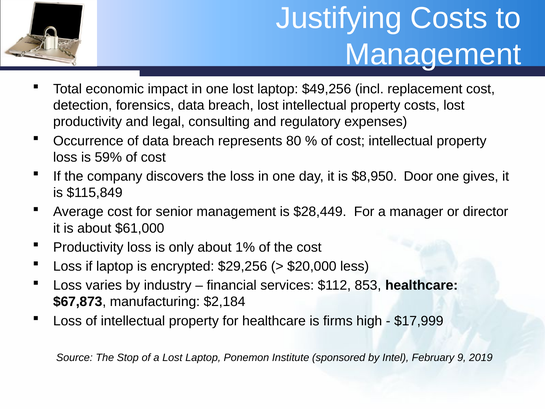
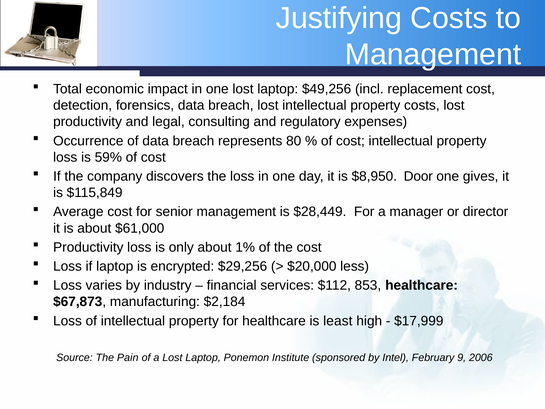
firms: firms -> least (338, 321)
Stop: Stop -> Pain (128, 357)
2019: 2019 -> 2006 (481, 357)
